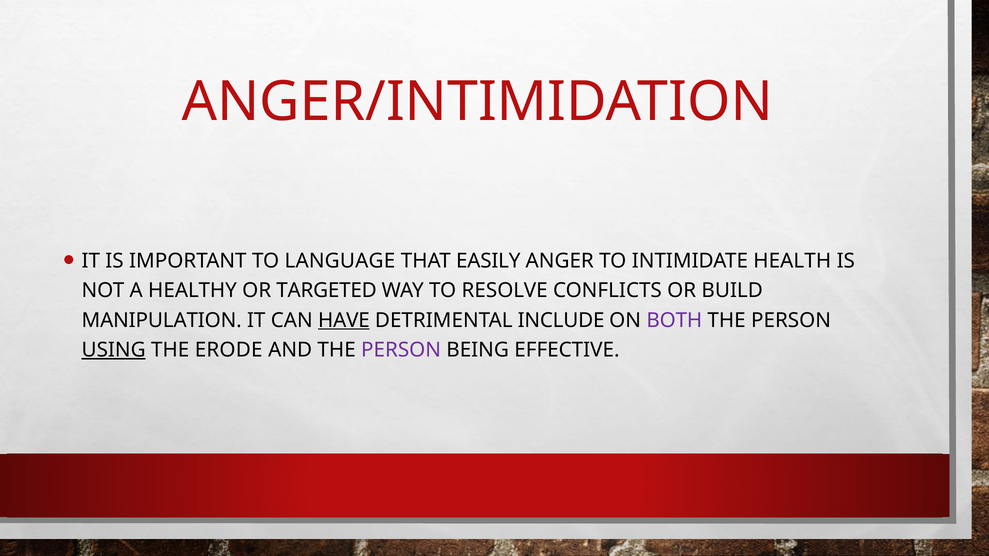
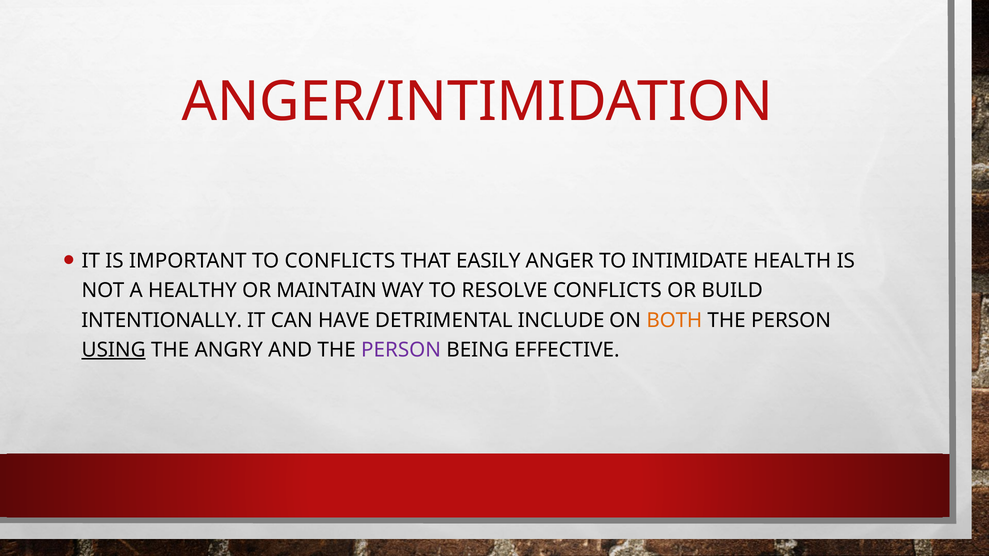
TO LANGUAGE: LANGUAGE -> CONFLICTS (340, 261)
TARGETED: TARGETED -> MAINTAIN (327, 291)
MANIPULATION: MANIPULATION -> INTENTIONALLY (162, 320)
HAVE underline: present -> none (344, 320)
BOTH colour: purple -> orange (674, 320)
ERODE: ERODE -> ANGRY (229, 350)
